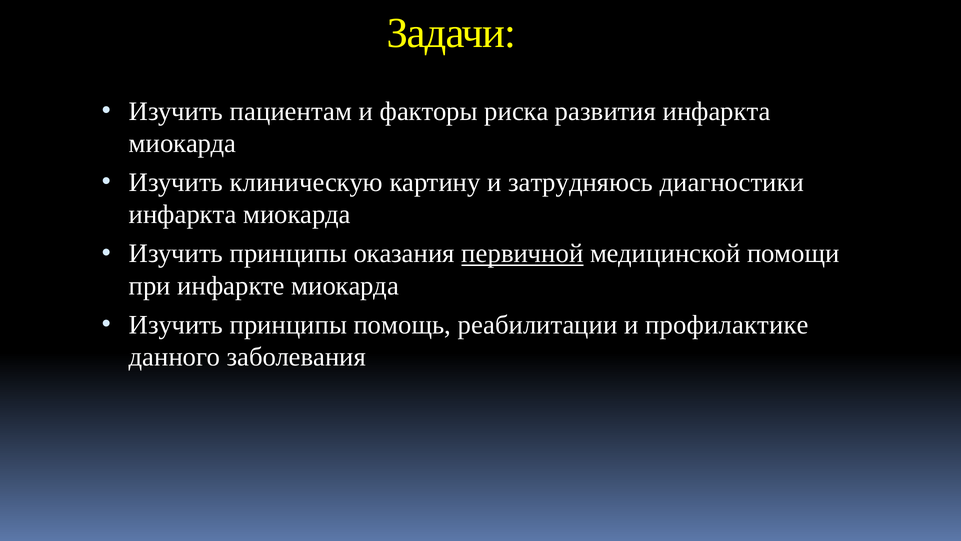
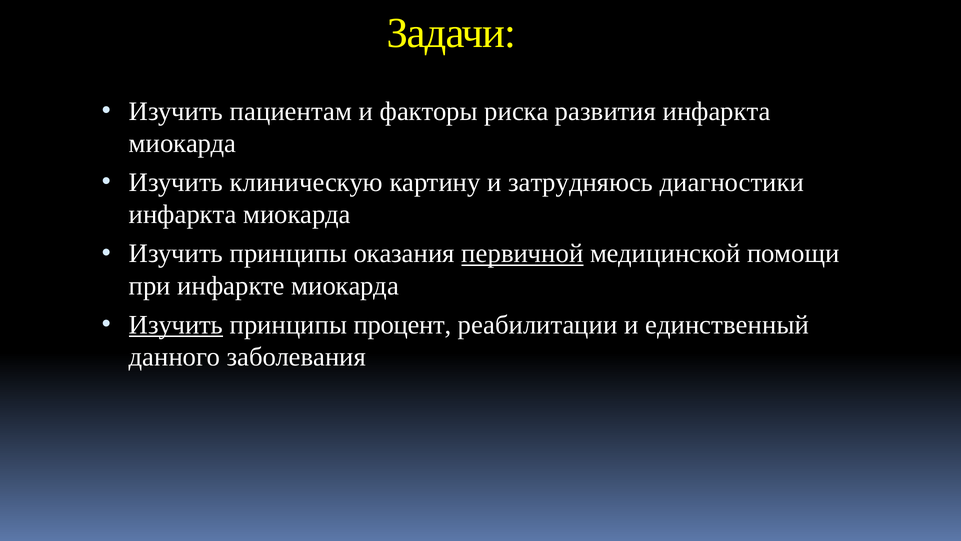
Изучить underline: none -> present (176, 325)
помощь: помощь -> процент (403, 325)
профилактике: профилактике -> единственный (727, 325)
